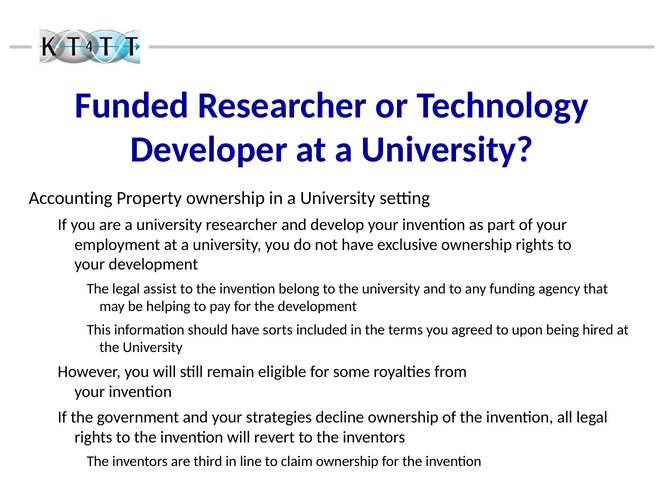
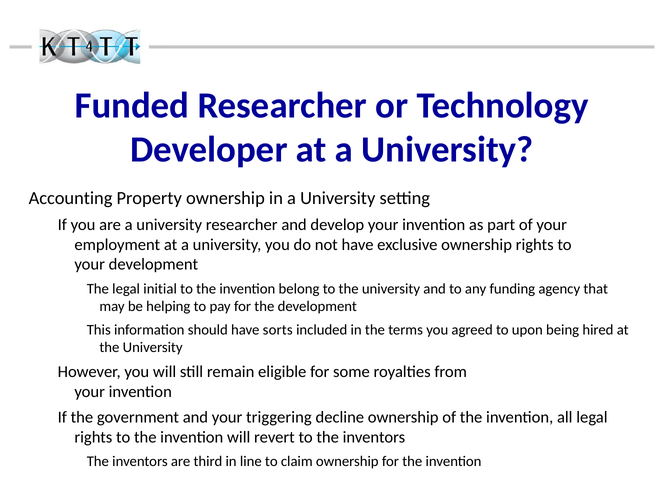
assist: assist -> initial (160, 289)
strategies: strategies -> triggering (279, 417)
